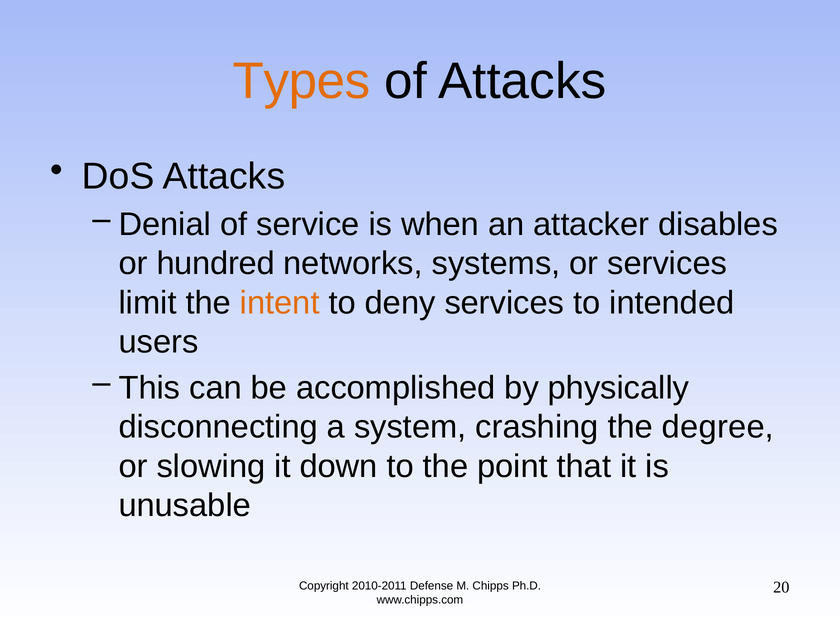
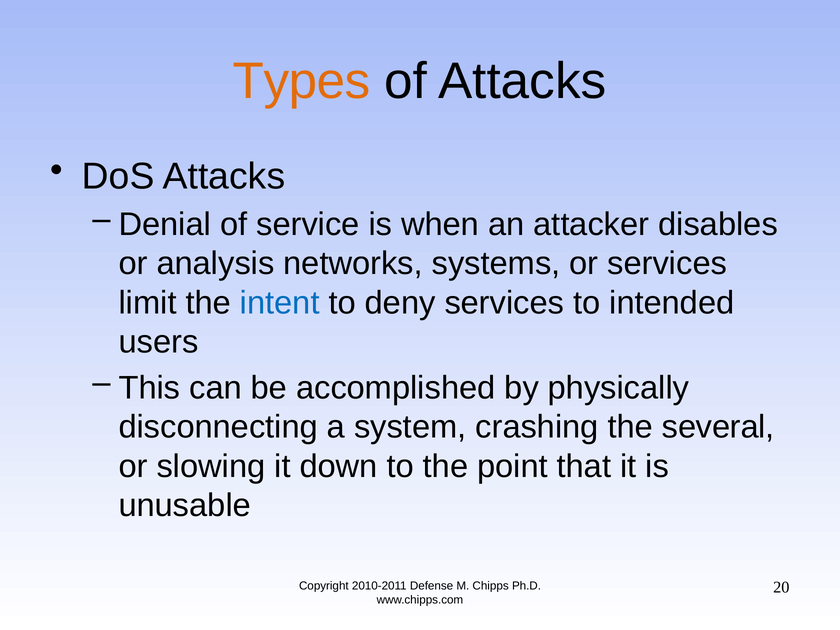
hundred: hundred -> analysis (215, 264)
intent colour: orange -> blue (280, 303)
degree: degree -> several (718, 427)
